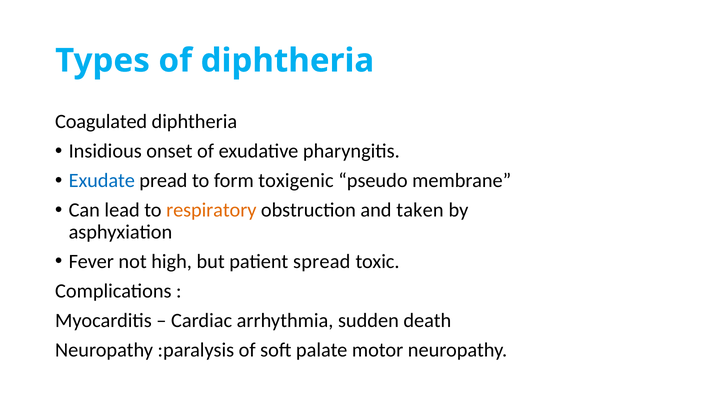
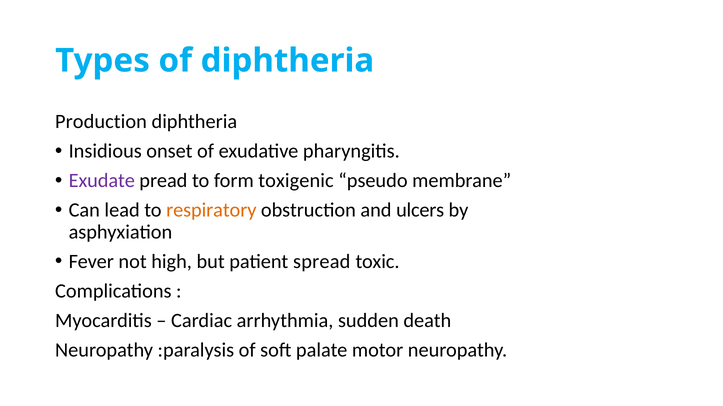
Coagulated: Coagulated -> Production (101, 122)
Exudate colour: blue -> purple (102, 181)
taken: taken -> ulcers (420, 210)
